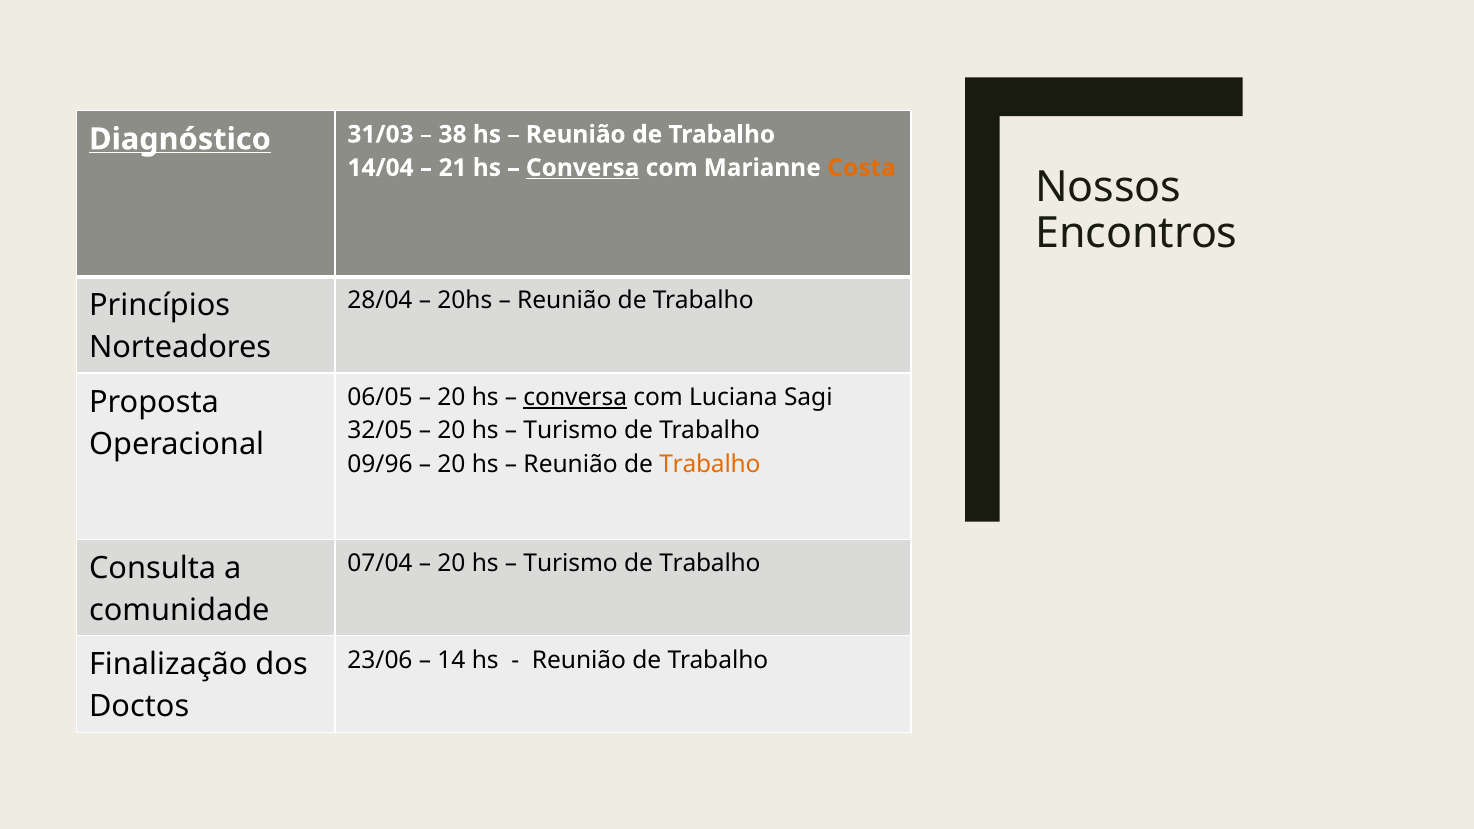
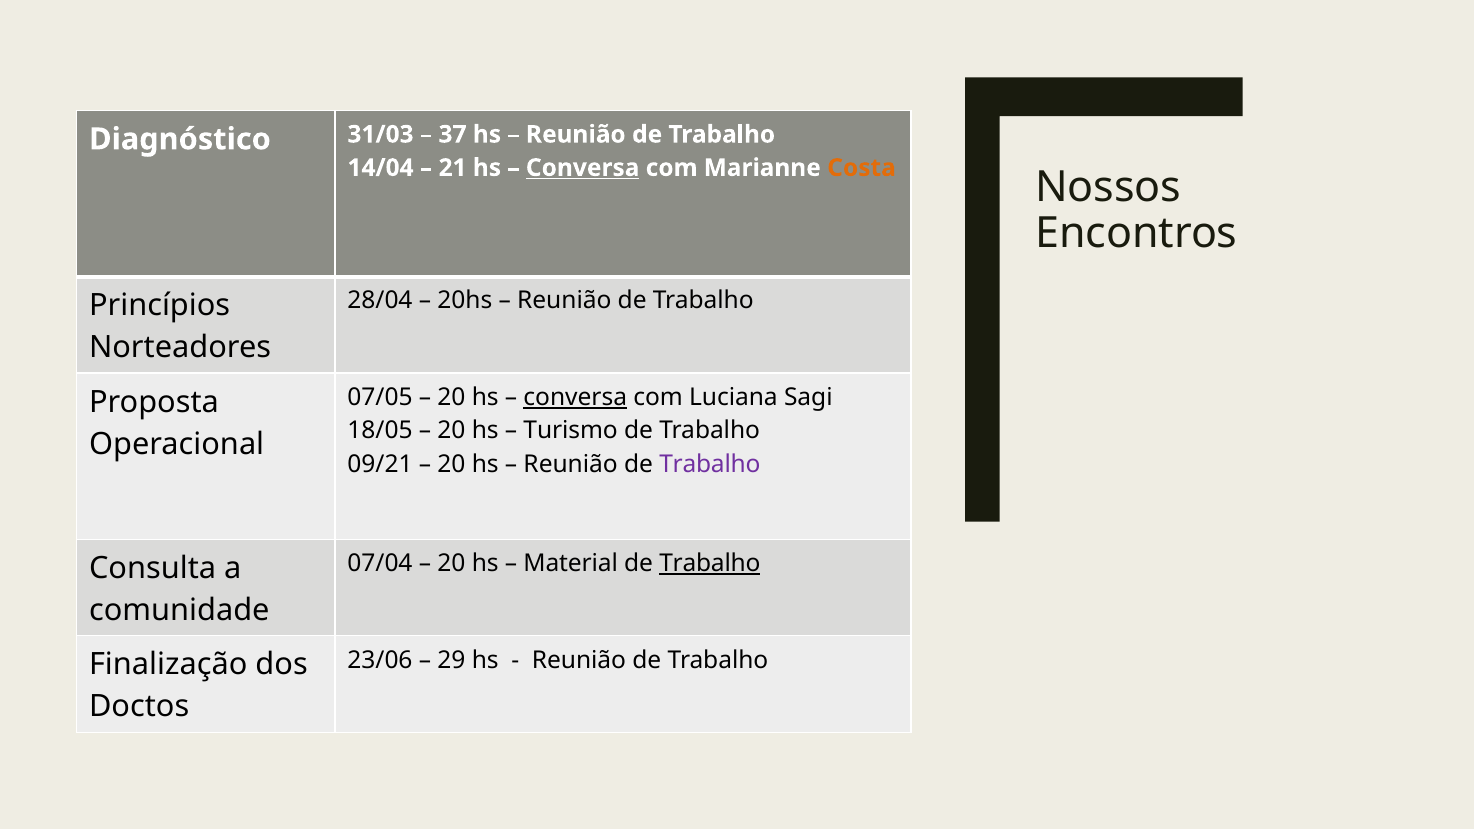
Diagnóstico underline: present -> none (180, 139)
38: 38 -> 37 (453, 134)
06/05: 06/05 -> 07/05 (380, 397)
32/05: 32/05 -> 18/05 (380, 431)
09/96: 09/96 -> 09/21 (380, 464)
Trabalho colour: orange -> purple (710, 464)
Turismo: Turismo -> Material (571, 564)
Trabalho underline: none -> present (710, 564)
14: 14 -> 29 (451, 660)
